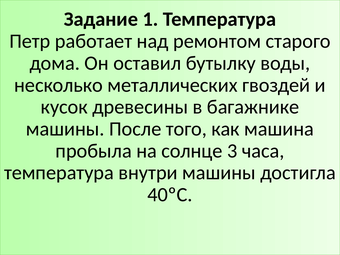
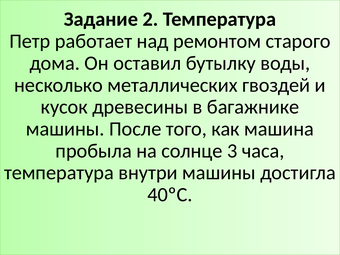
1: 1 -> 2 (150, 19)
